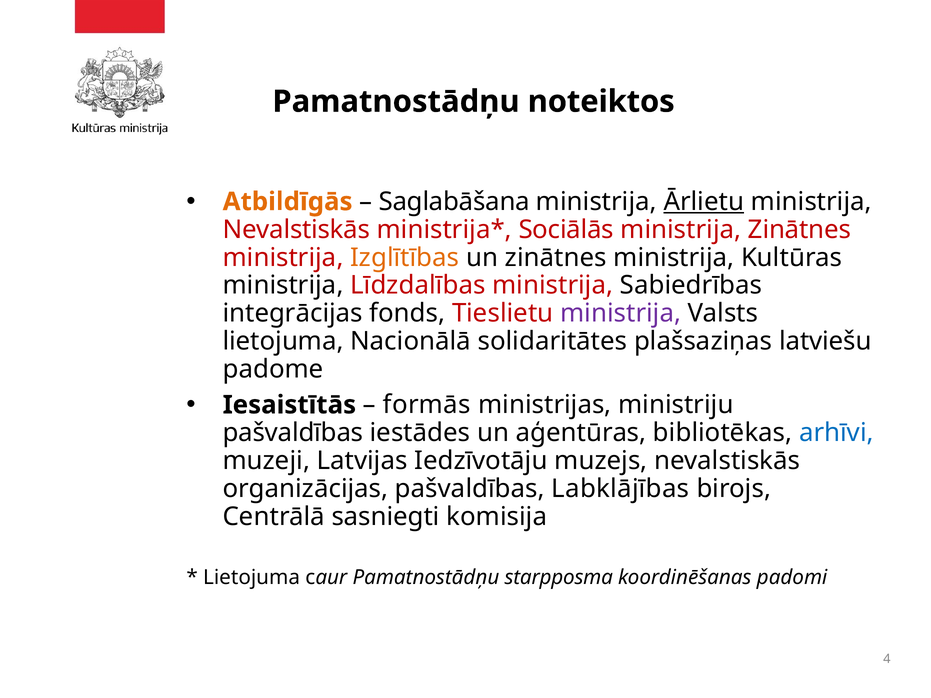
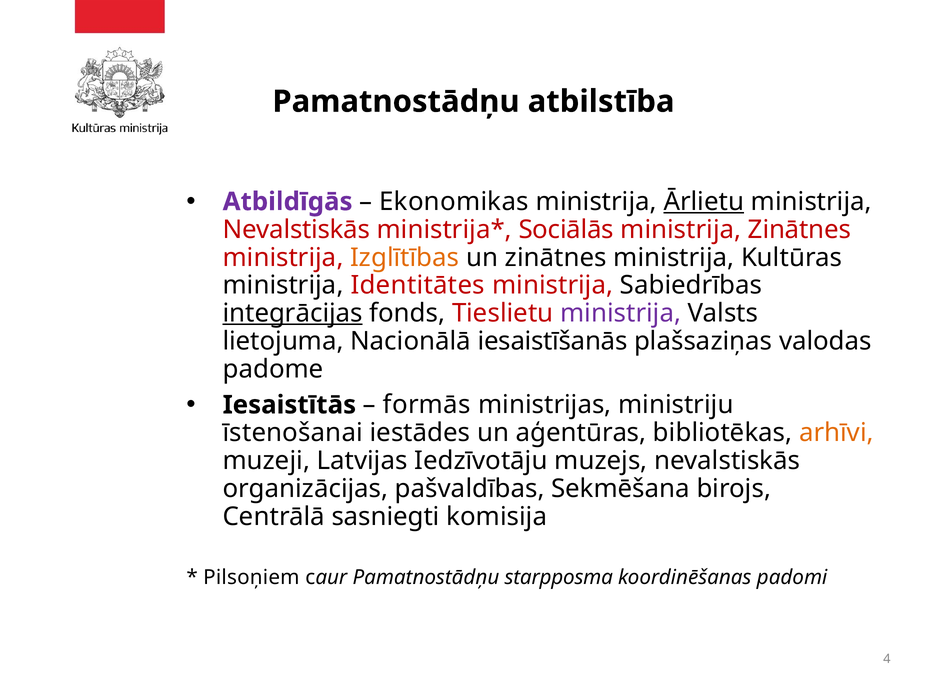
noteiktos: noteiktos -> atbilstība (601, 102)
Atbildīgās colour: orange -> purple (288, 202)
Saglabāšana: Saglabāšana -> Ekonomikas (454, 202)
Līdzdalības: Līdzdalības -> Identitātes (418, 286)
integrācijas underline: none -> present (293, 313)
solidaritātes: solidaritātes -> iesaistīšanās (553, 341)
latviešu: latviešu -> valodas (825, 341)
pašvaldības: pašvaldības -> īstenošanai (293, 433)
arhīvi colour: blue -> orange (836, 433)
Labklājības: Labklājības -> Sekmēšana (621, 489)
Lietojuma: Lietojuma -> Pilsoņiem (251, 578)
